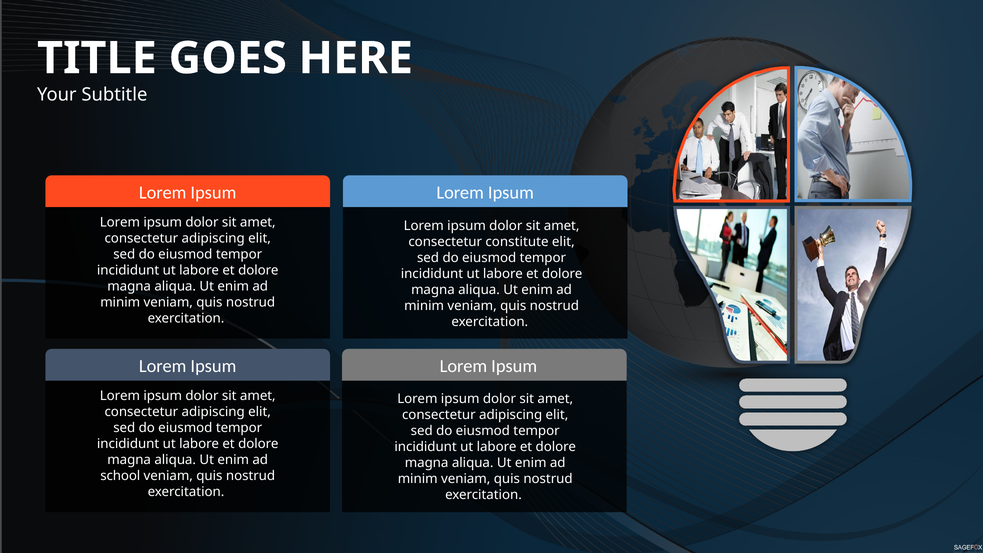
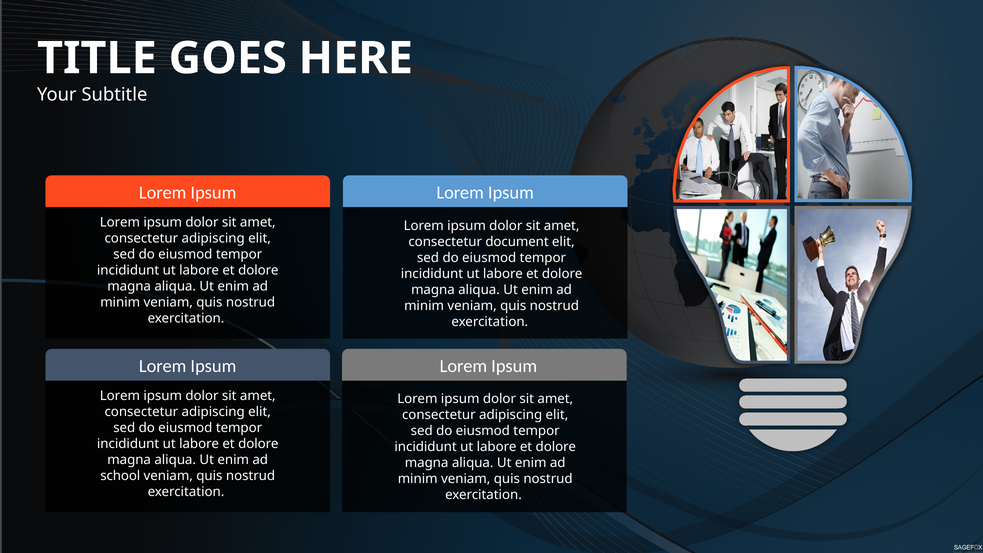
constitute: constitute -> document (517, 242)
